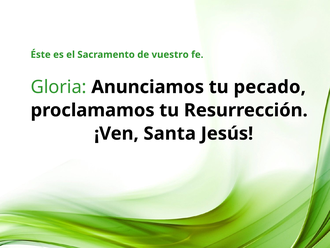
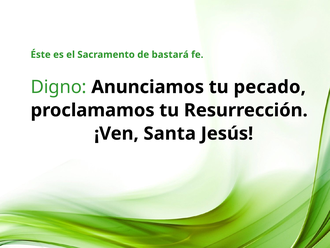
vuestro: vuestro -> bastará (170, 55)
Gloria: Gloria -> Digno (59, 87)
